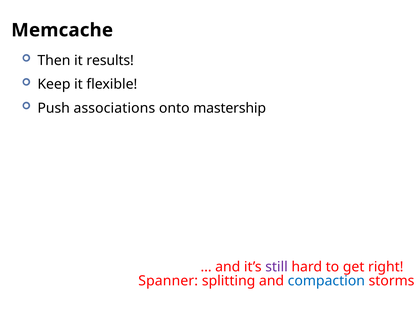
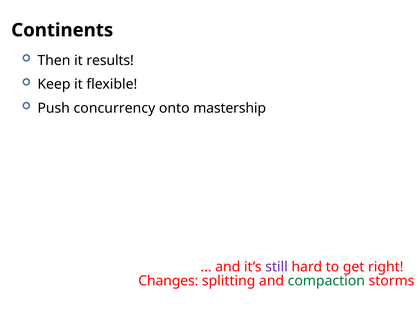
Memcache: Memcache -> Continents (62, 30)
associations: associations -> concurrency (114, 108)
Spanner: Spanner -> Changes (168, 281)
compaction colour: blue -> green (326, 281)
